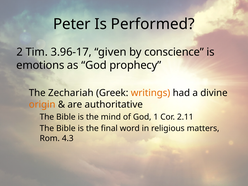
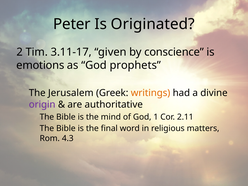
Performed: Performed -> Originated (153, 24)
3.96-17: 3.96-17 -> 3.11-17 (71, 52)
prophecy: prophecy -> prophets (135, 65)
Zechariah: Zechariah -> Jerusalem (71, 93)
origin colour: orange -> purple (42, 105)
